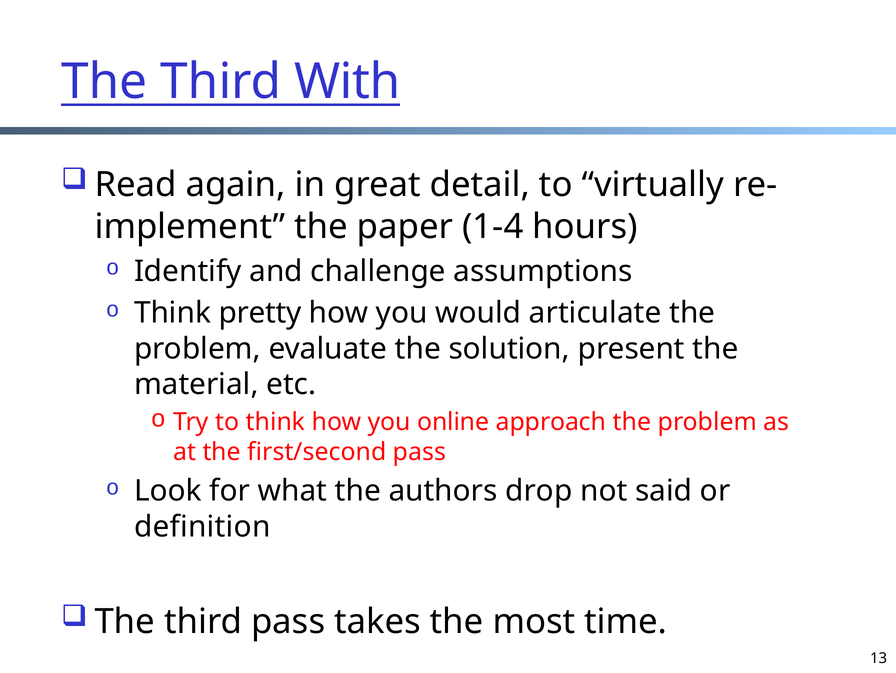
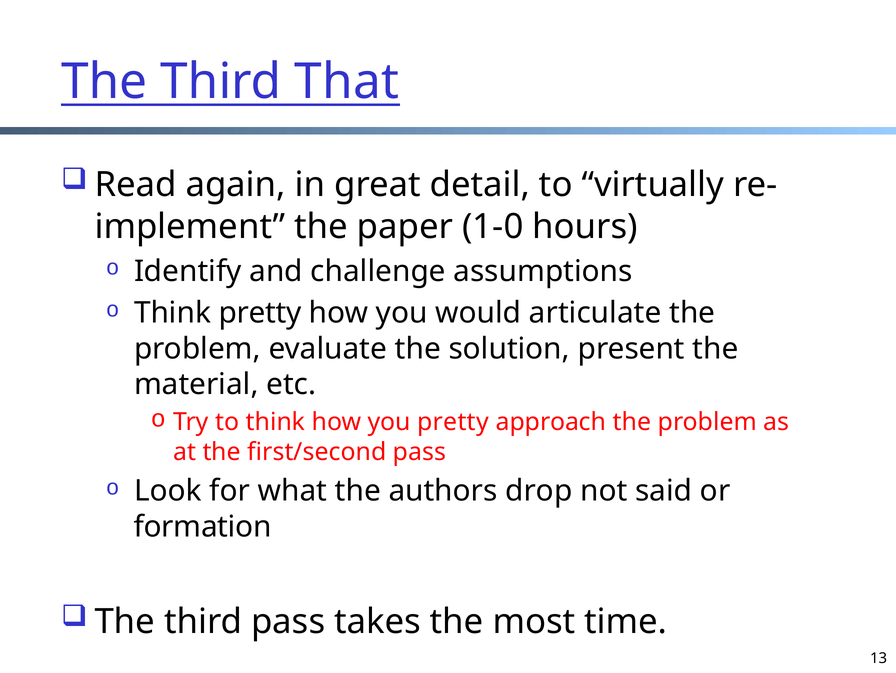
With: With -> That (347, 82)
1-4: 1-4 -> 1-0 (493, 226)
you online: online -> pretty (453, 422)
definition: definition -> formation (203, 526)
